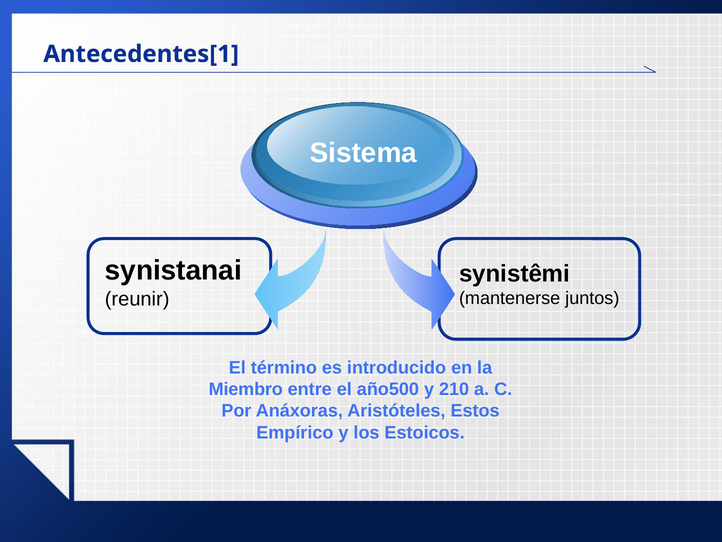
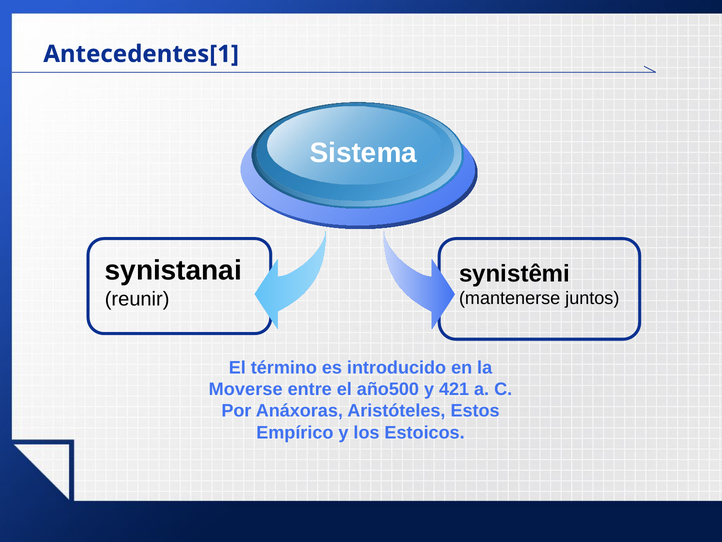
Miembro: Miembro -> Moverse (246, 389)
210: 210 -> 421 (454, 389)
